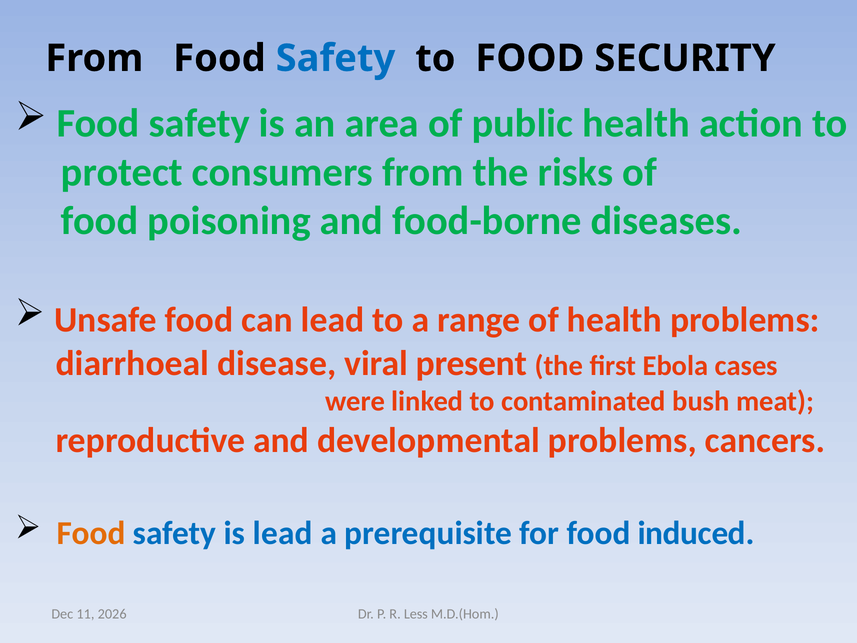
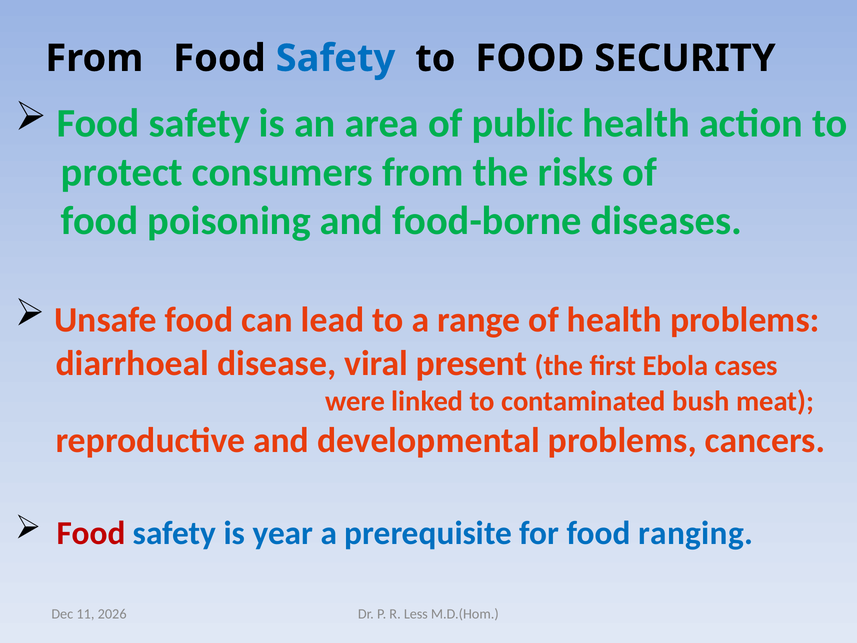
Food colour: orange -> red (91, 533)
is lead: lead -> year (283, 533)
induced: induced -> ranging (696, 533)
